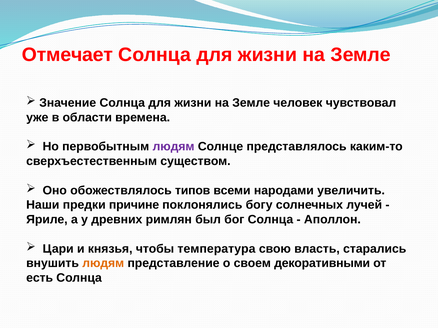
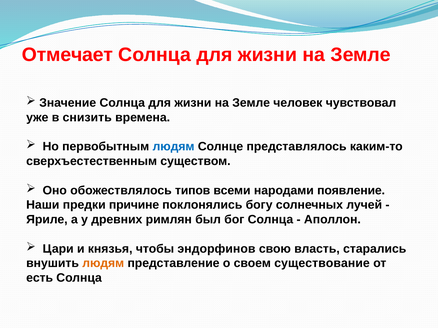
области: области -> снизить (87, 118)
людям colour: purple -> blue (174, 147)
увеличить: увеличить -> появление (351, 191)
температура: температура -> эндорфинов (216, 249)
декоративными: декоративными -> существование (322, 264)
